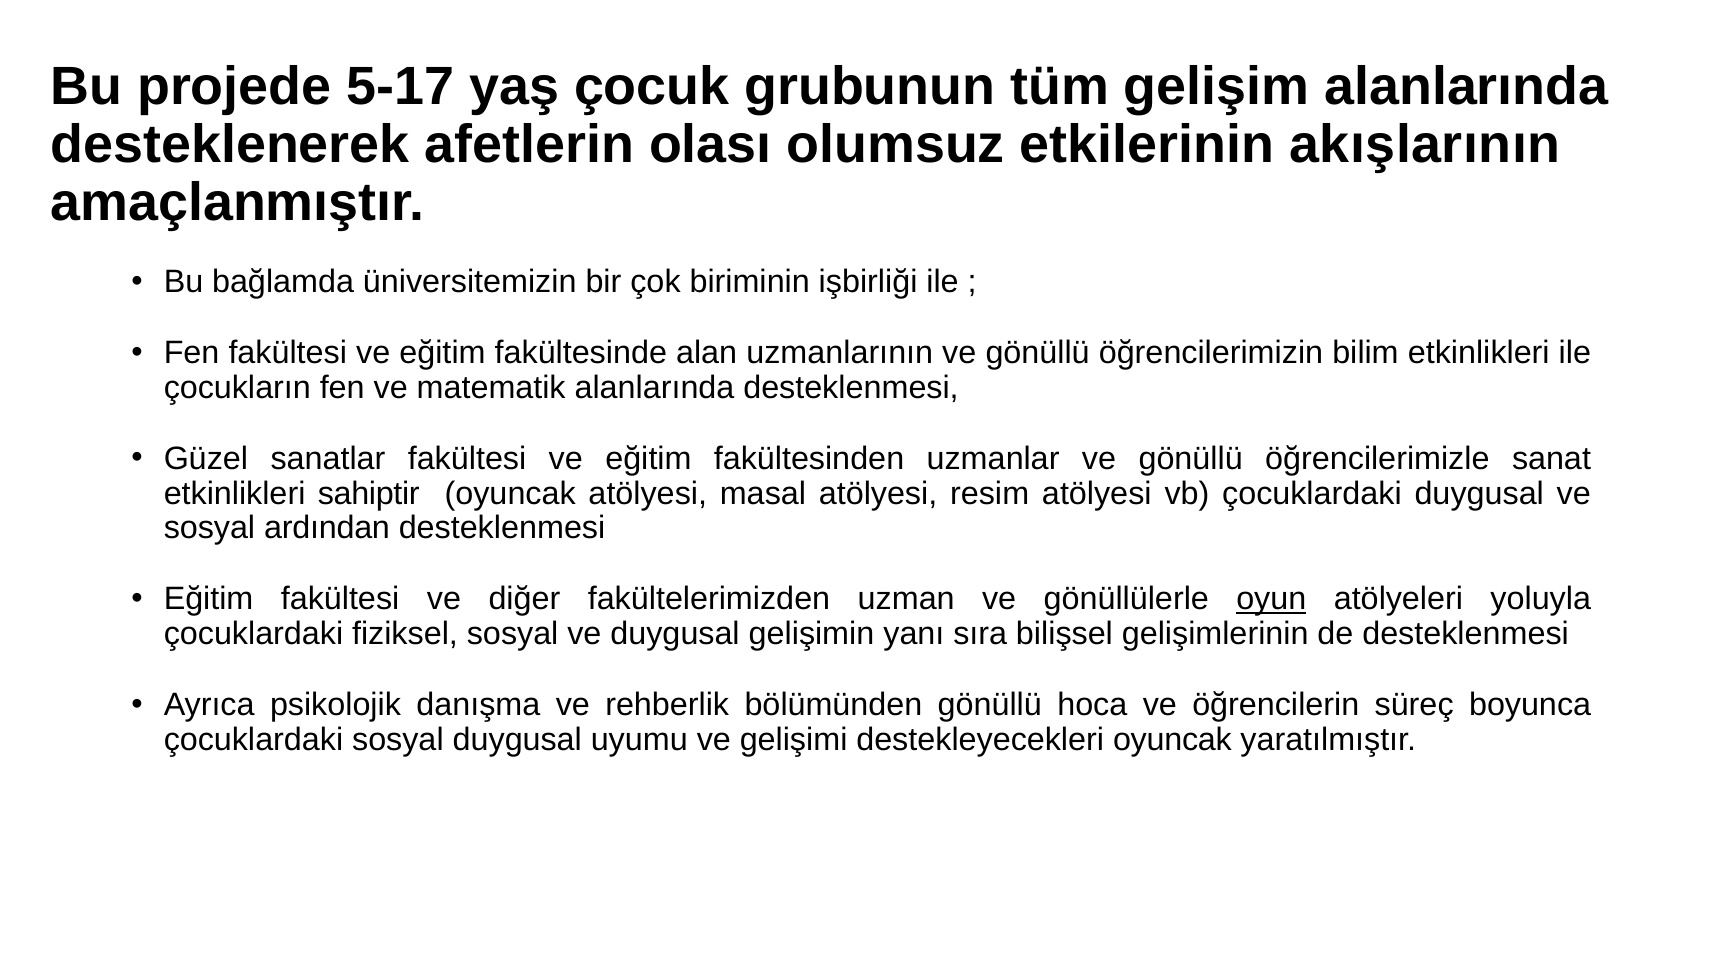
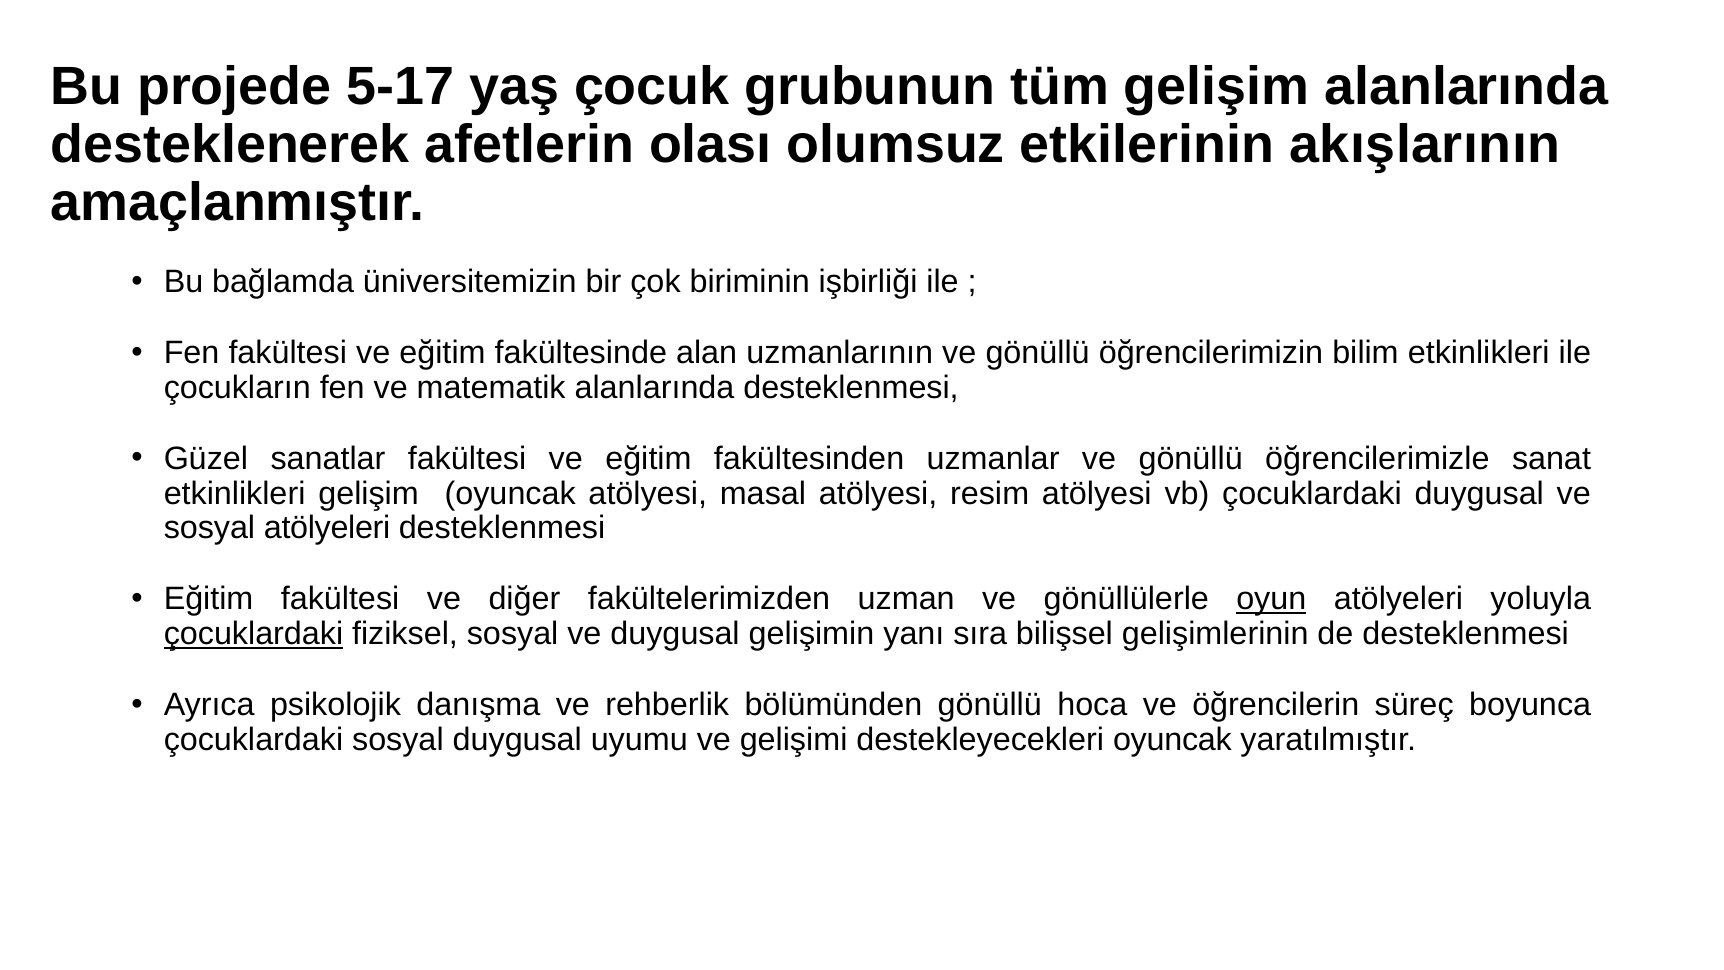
etkinlikleri sahiptir: sahiptir -> gelişim (369, 493)
sosyal ardından: ardından -> atölyeleri (327, 528)
çocuklardaki underline: none -> present (253, 634)
